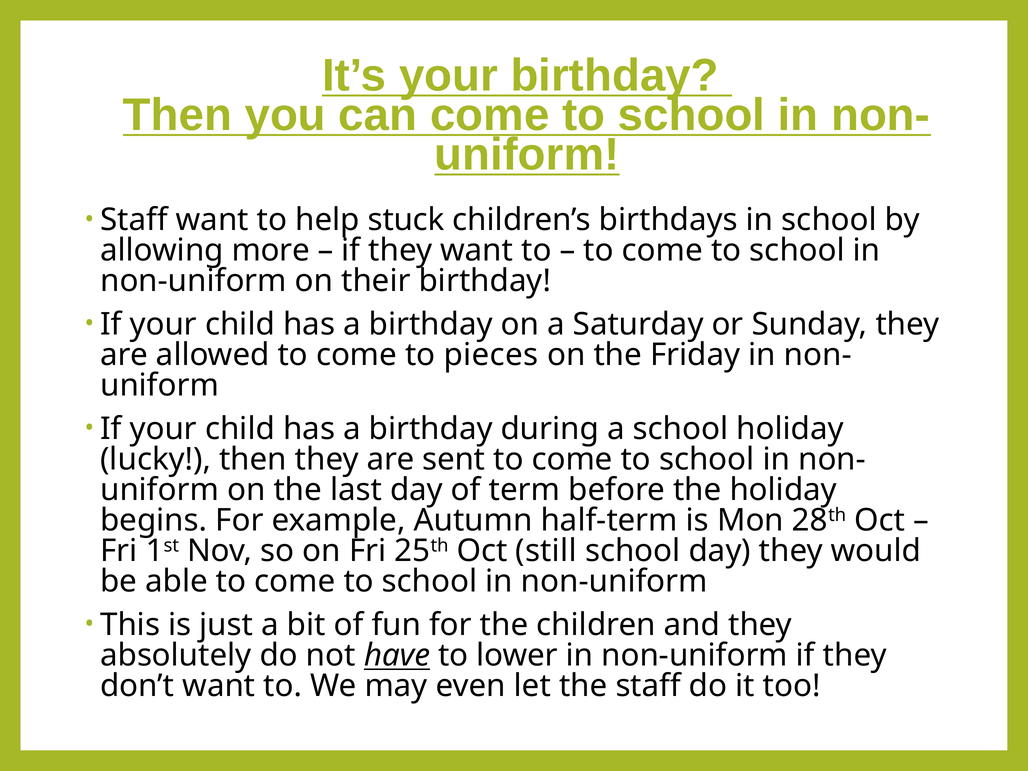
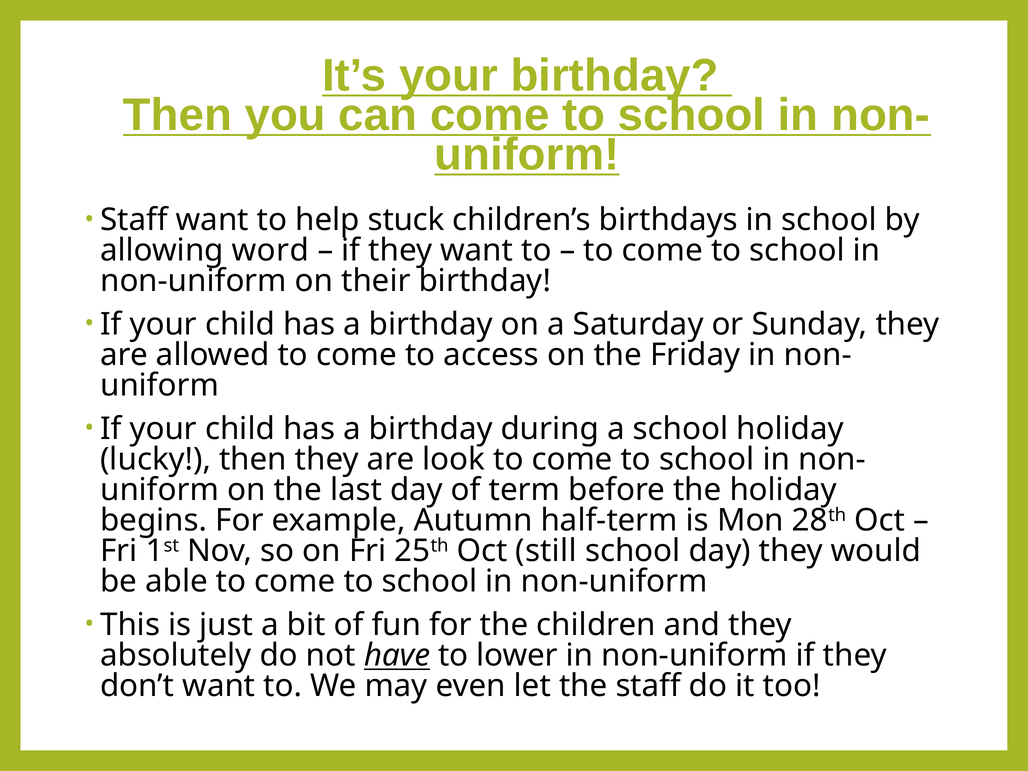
more: more -> word (270, 251)
pieces: pieces -> access (491, 355)
sent: sent -> look (454, 459)
